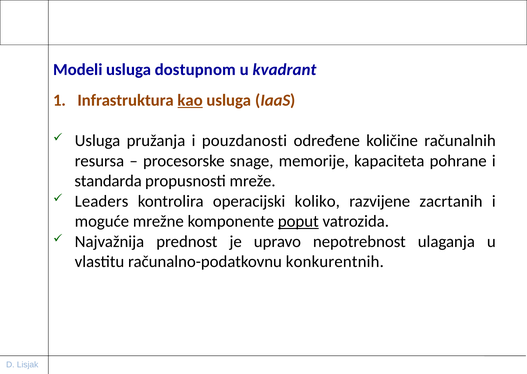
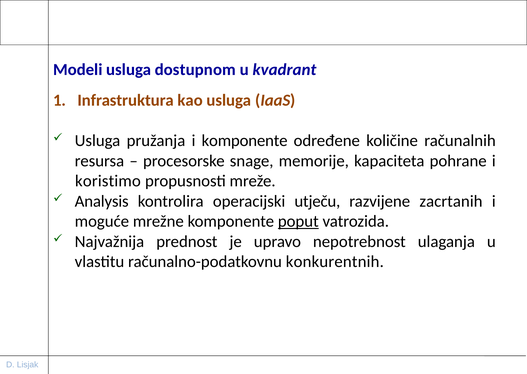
kao underline: present -> none (190, 100)
i pouzdanosti: pouzdanosti -> komponente (245, 141)
standarda: standarda -> koristimo (108, 181)
Leaders: Leaders -> Analysis (102, 201)
koliko: koliko -> utječu (317, 201)
